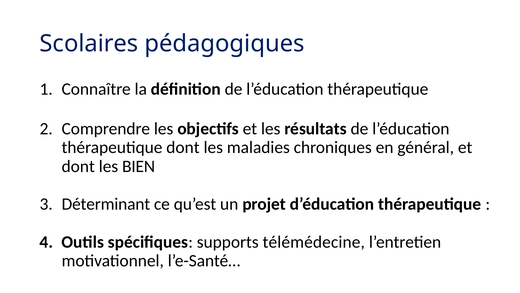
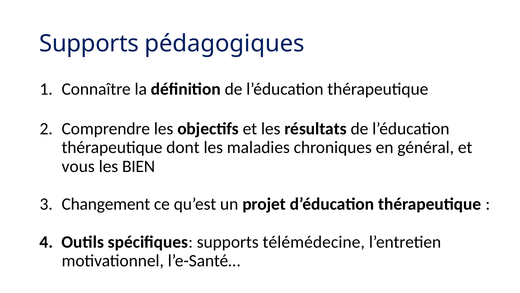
Scolaires: Scolaires -> Supports (89, 44)
dont: dont -> vous (78, 166)
Déterminant: Déterminant -> Changement (106, 204)
